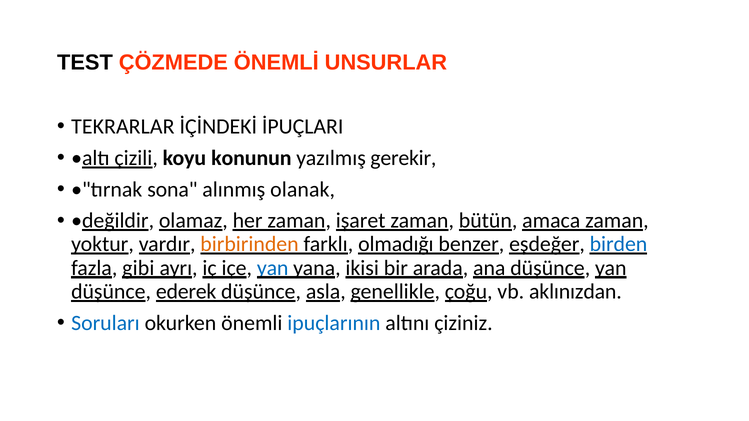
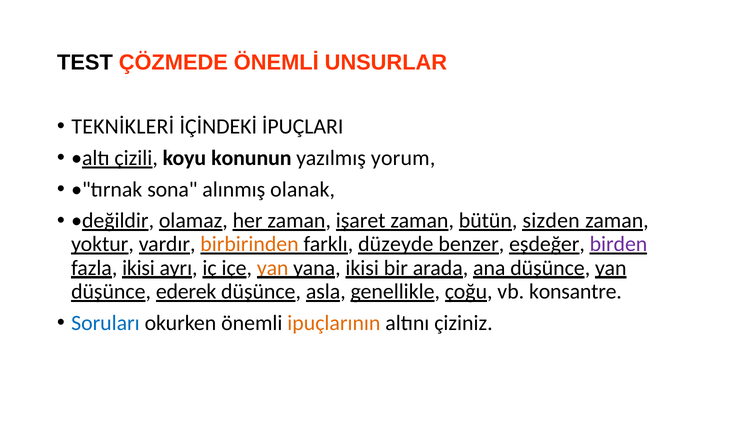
TEKRARLAR: TEKRARLAR -> TEKNİKLERİ (123, 127)
gerekir: gerekir -> yorum (403, 158)
amaca: amaca -> sizden (551, 221)
olmadığı: olmadığı -> düzeyde (396, 244)
birden colour: blue -> purple (618, 244)
fazla gibi: gibi -> ikisi (139, 268)
yan colour: blue -> orange (273, 268)
aklınızdan: aklınızdan -> konsantre (575, 292)
ipuçlarının colour: blue -> orange (334, 323)
